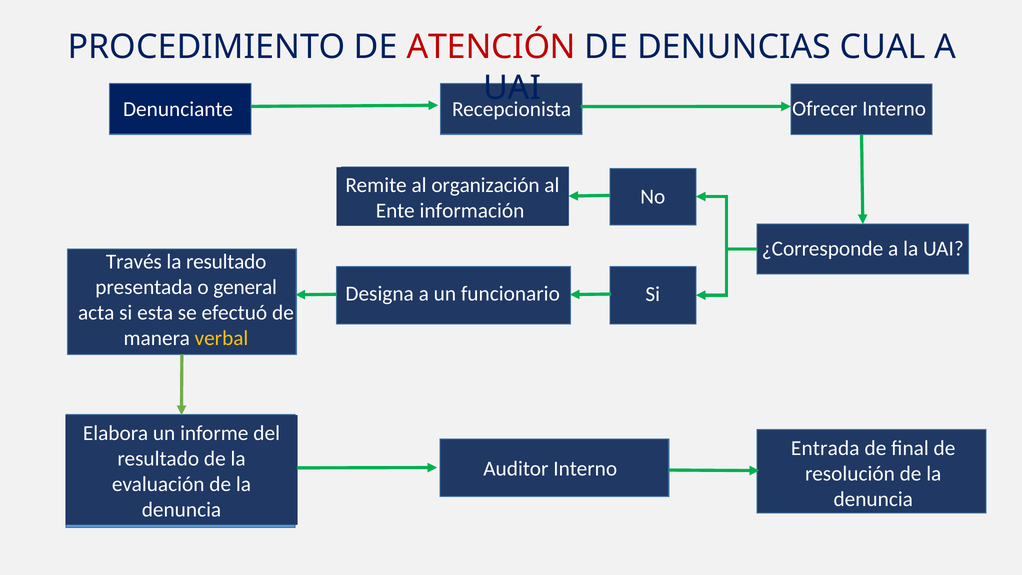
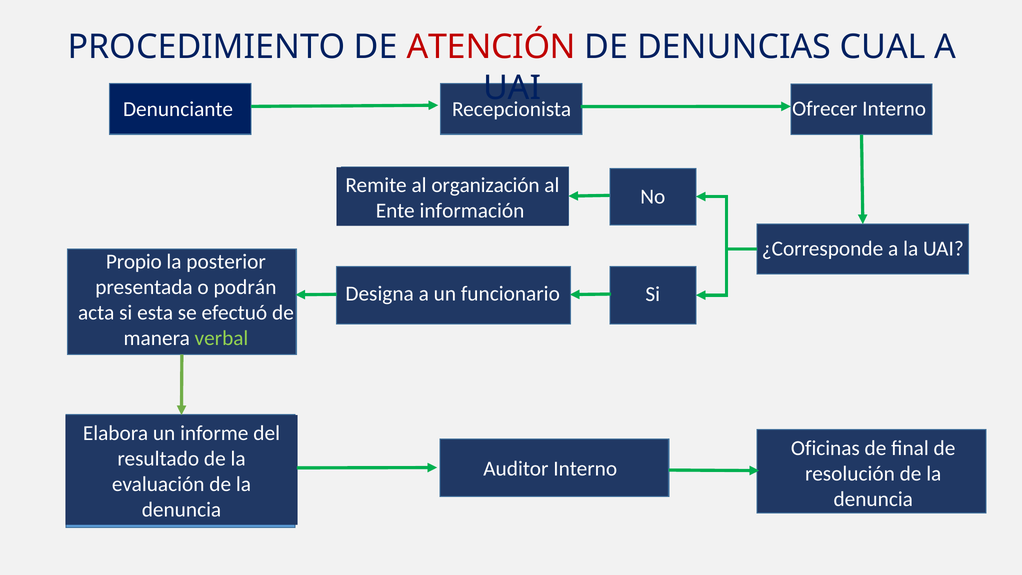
Través: Través -> Propio (134, 261)
la resultado: resultado -> posterior (226, 261)
general: general -> podrán (245, 287)
verbal colour: yellow -> light green (221, 338)
Entrada: Entrada -> Oficinas (825, 448)
